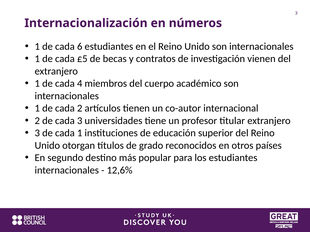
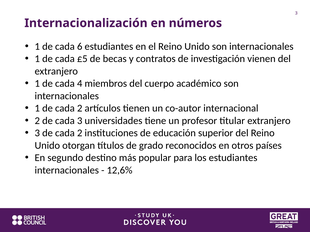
3 de cada 1: 1 -> 2 (80, 133)
